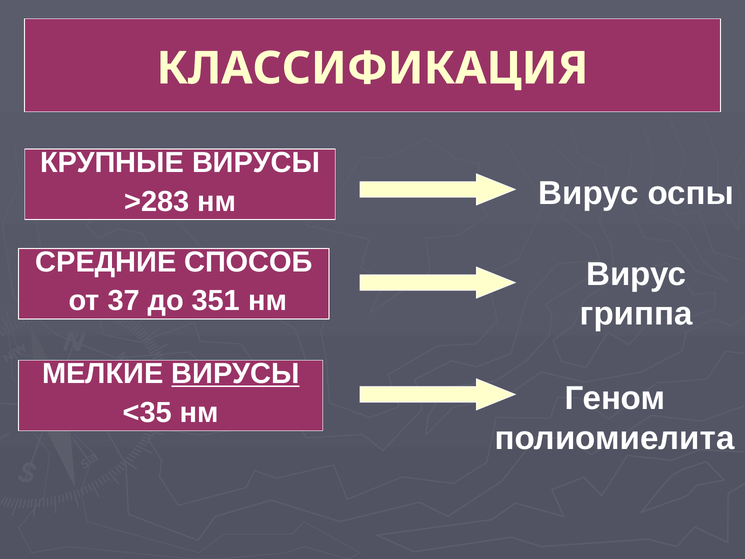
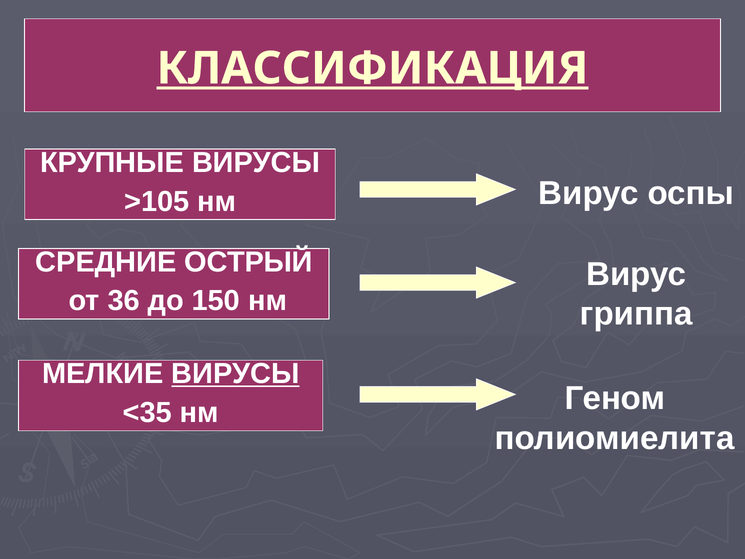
КЛАССИФИКАЦИЯ underline: none -> present (372, 68)
>283: >283 -> >105 (157, 201)
СПОСОБ: СПОСОБ -> ОСТРЫЙ (248, 262)
37: 37 -> 36 (124, 301)
351: 351 -> 150 (216, 301)
